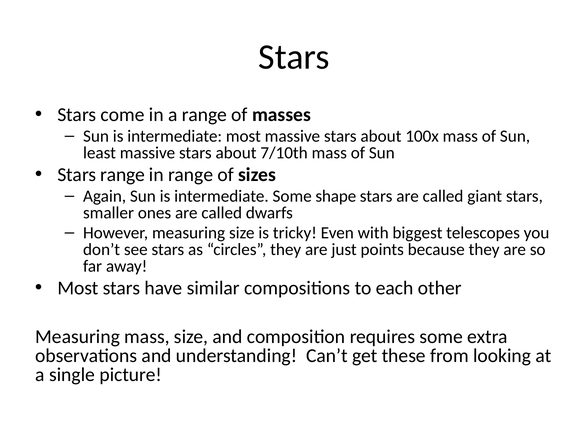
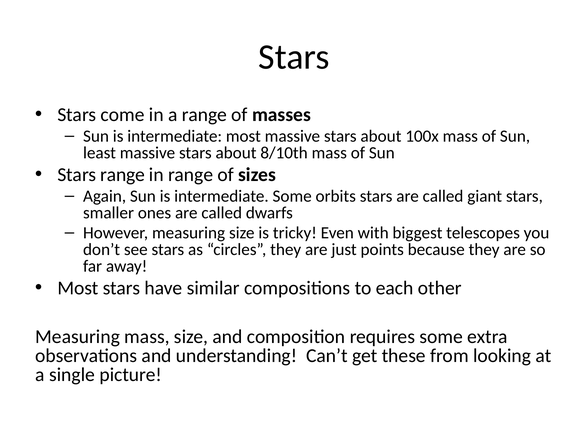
7/10th: 7/10th -> 8/10th (284, 153)
shape: shape -> orbits (336, 196)
